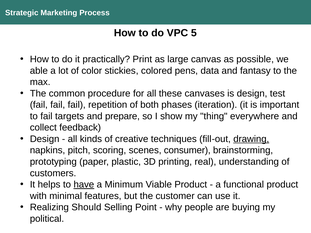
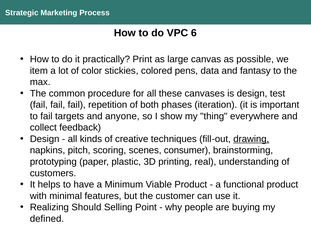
5: 5 -> 6 (194, 33)
able: able -> item (39, 71)
prepare: prepare -> anyone (122, 116)
have underline: present -> none (84, 185)
political: political -> defined (47, 219)
